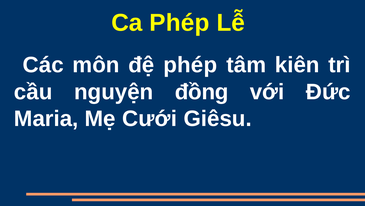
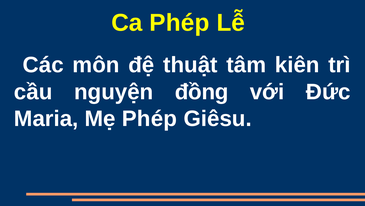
đệ phép: phép -> thuật (190, 65)
Mẹ Cưới: Cưới -> Phép (149, 118)
